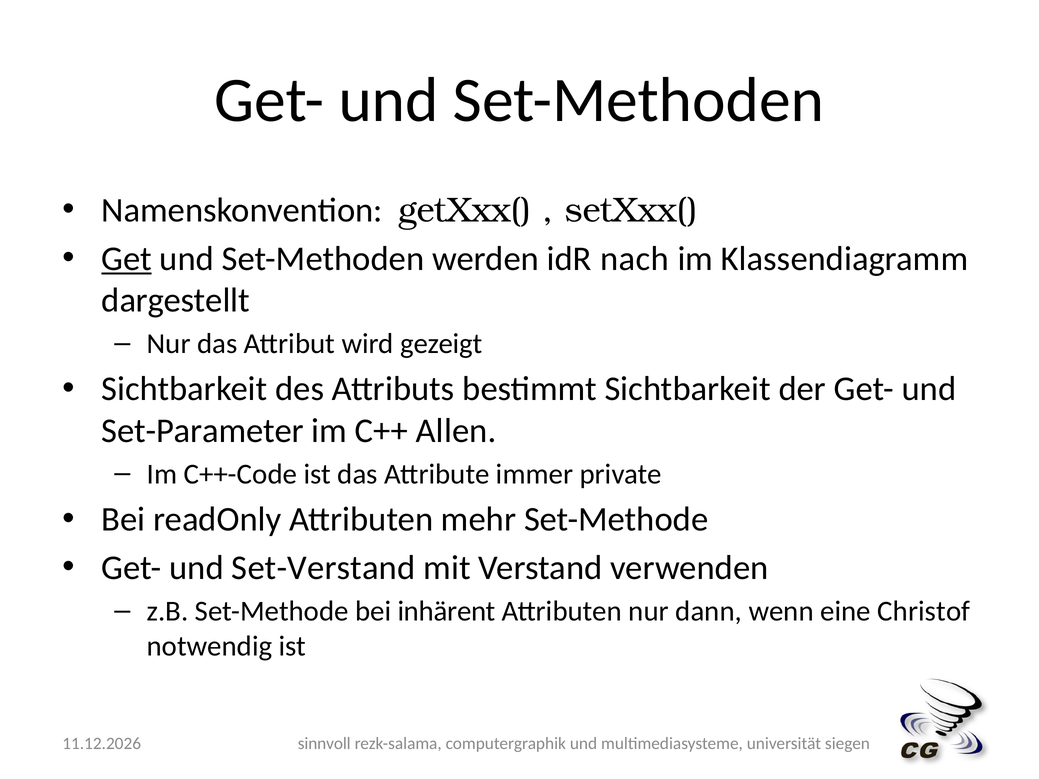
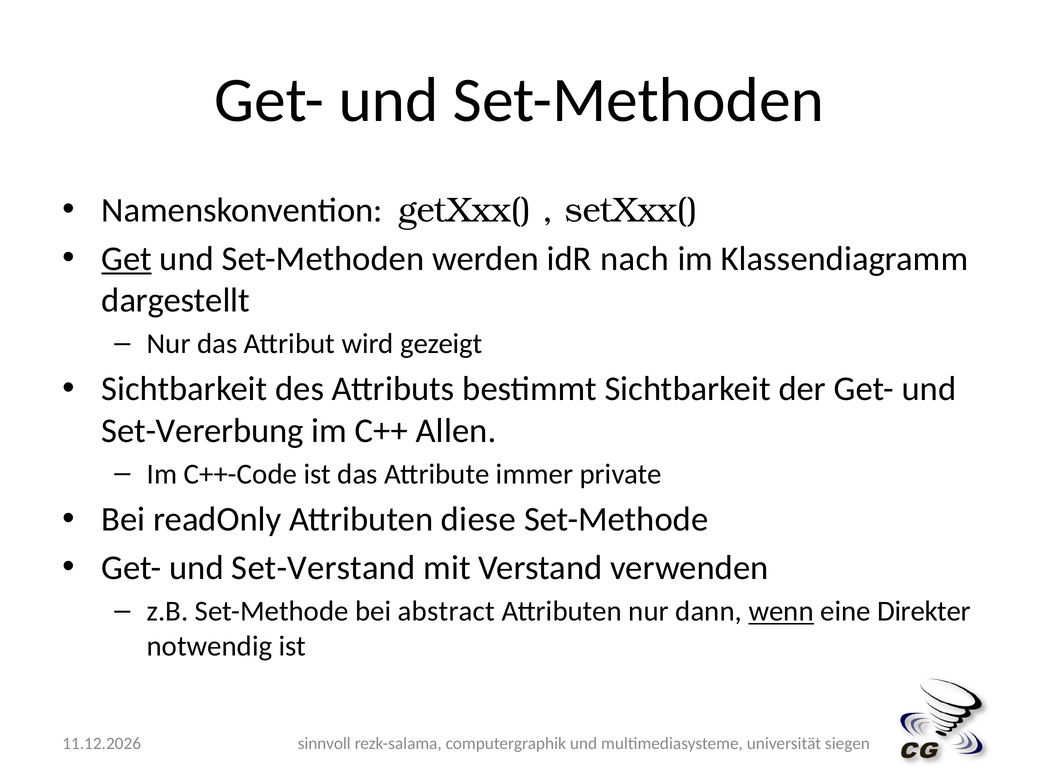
Set-Parameter: Set-Parameter -> Set-Vererbung (203, 431)
mehr: mehr -> diese (478, 520)
inhärent: inhärent -> abstract (446, 612)
wenn underline: none -> present (781, 612)
Christof: Christof -> Direkter (924, 612)
